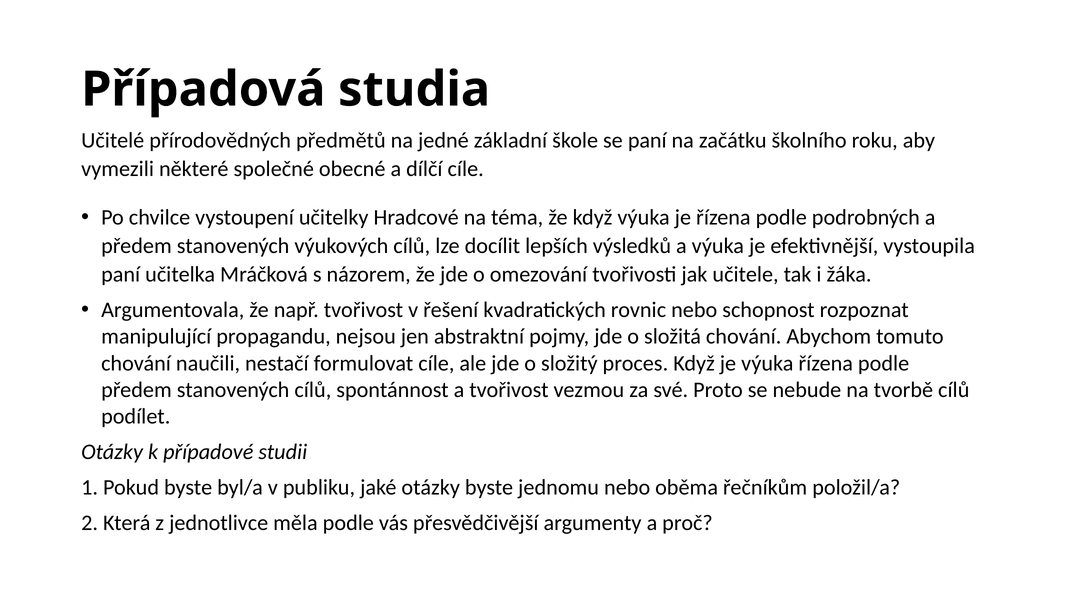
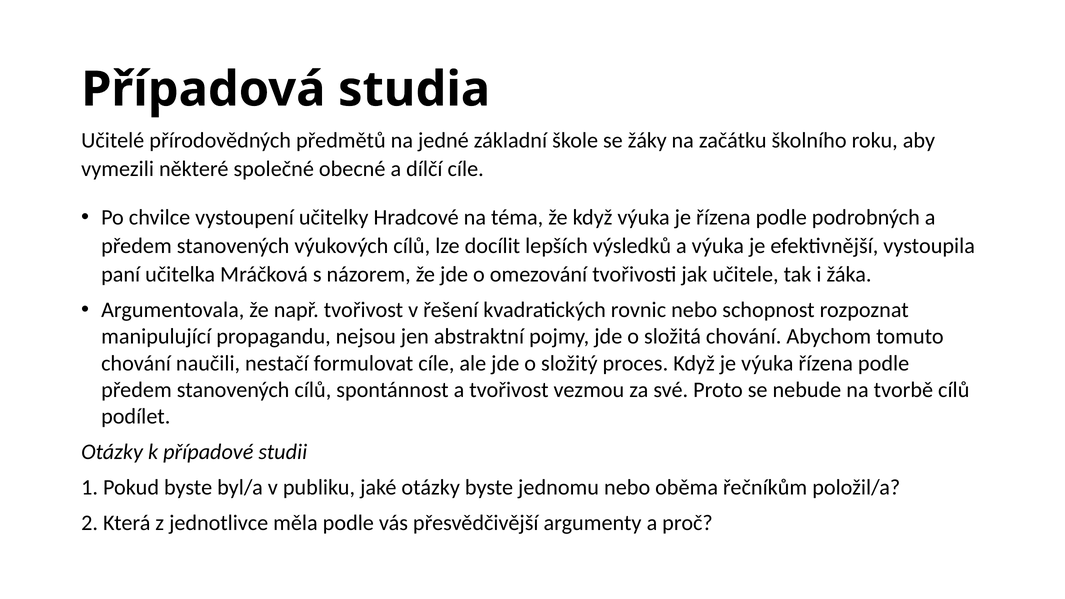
se paní: paní -> žáky (647, 141)
